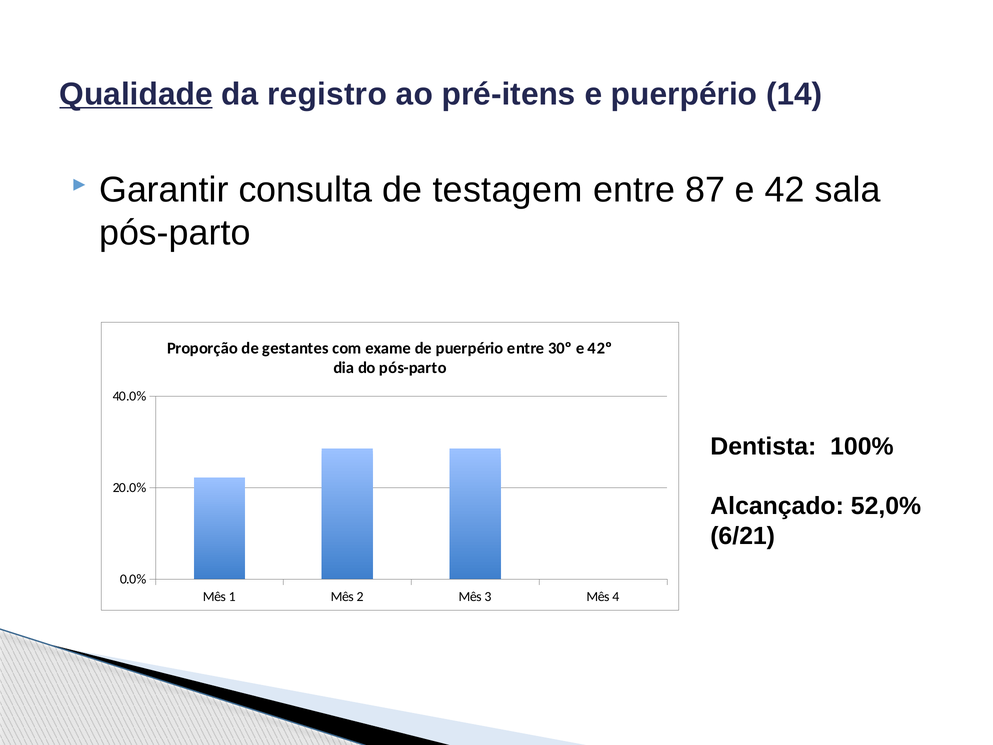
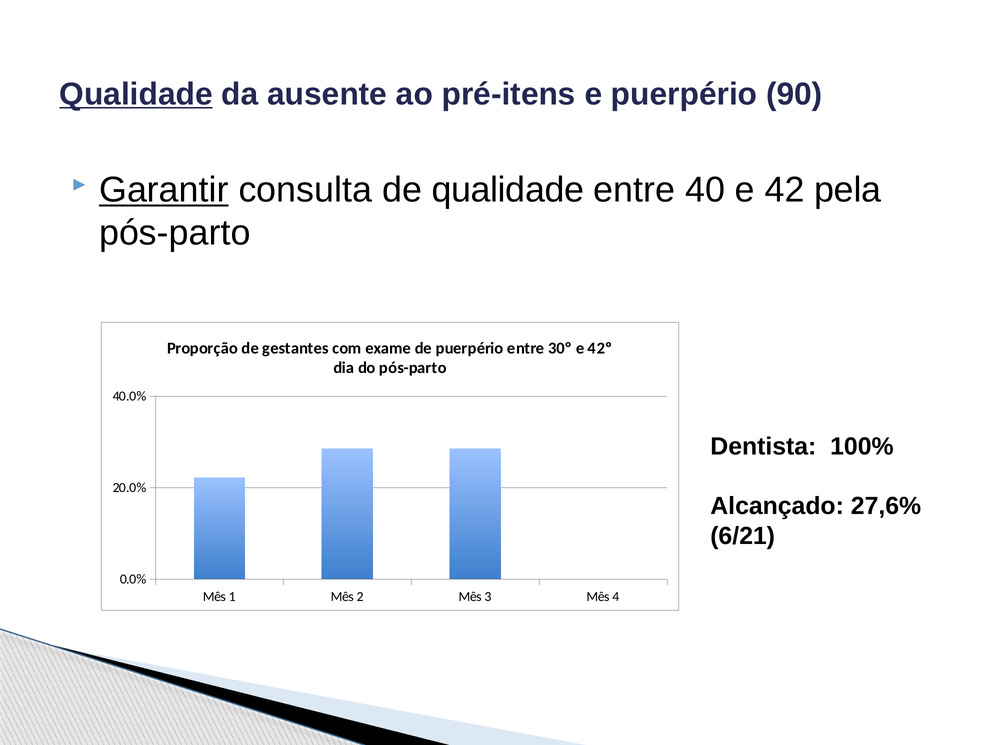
registro: registro -> ausente (327, 94)
14: 14 -> 90 (794, 94)
Garantir underline: none -> present (164, 190)
de testagem: testagem -> qualidade (508, 190)
87: 87 -> 40 (705, 190)
sala: sala -> pela (848, 190)
52,0%: 52,0% -> 27,6% (886, 506)
